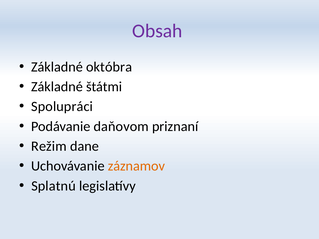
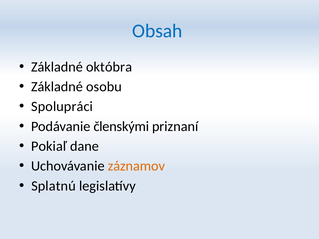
Obsah colour: purple -> blue (157, 31)
štátmi: štátmi -> osobu (104, 87)
daňovom: daňovom -> členskými (121, 126)
Režim: Režim -> Pokiaľ (49, 146)
